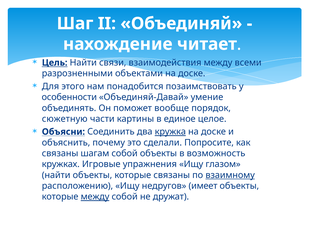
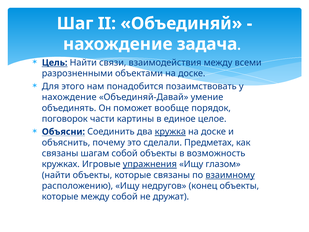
читает: читает -> задача (207, 44)
особенности: особенности -> нахождение (69, 97)
сюжетную: сюжетную -> поговорок (65, 119)
Попросите: Попросите -> Предметах (209, 142)
упражнения underline: none -> present (150, 164)
имеет: имеет -> конец (203, 186)
между underline: present -> none (95, 197)
